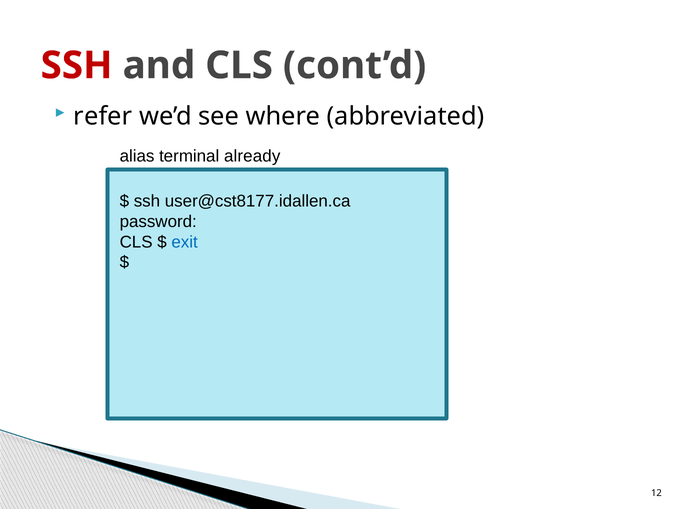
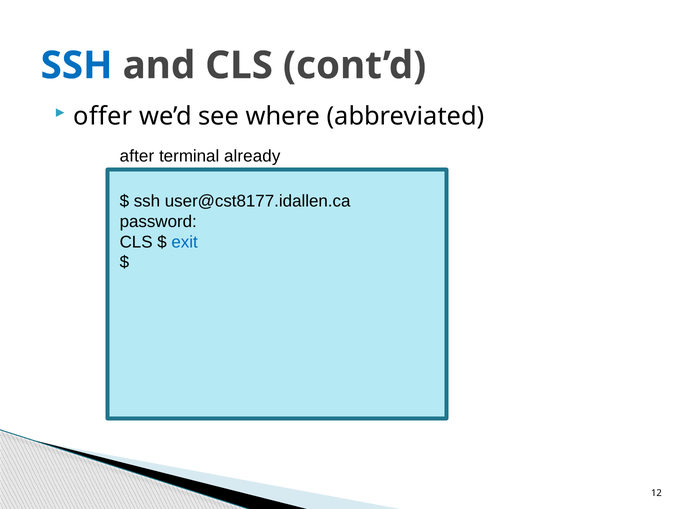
SSH colour: red -> blue (77, 65)
refer: refer -> offer (103, 116)
alias: alias -> after (137, 156)
